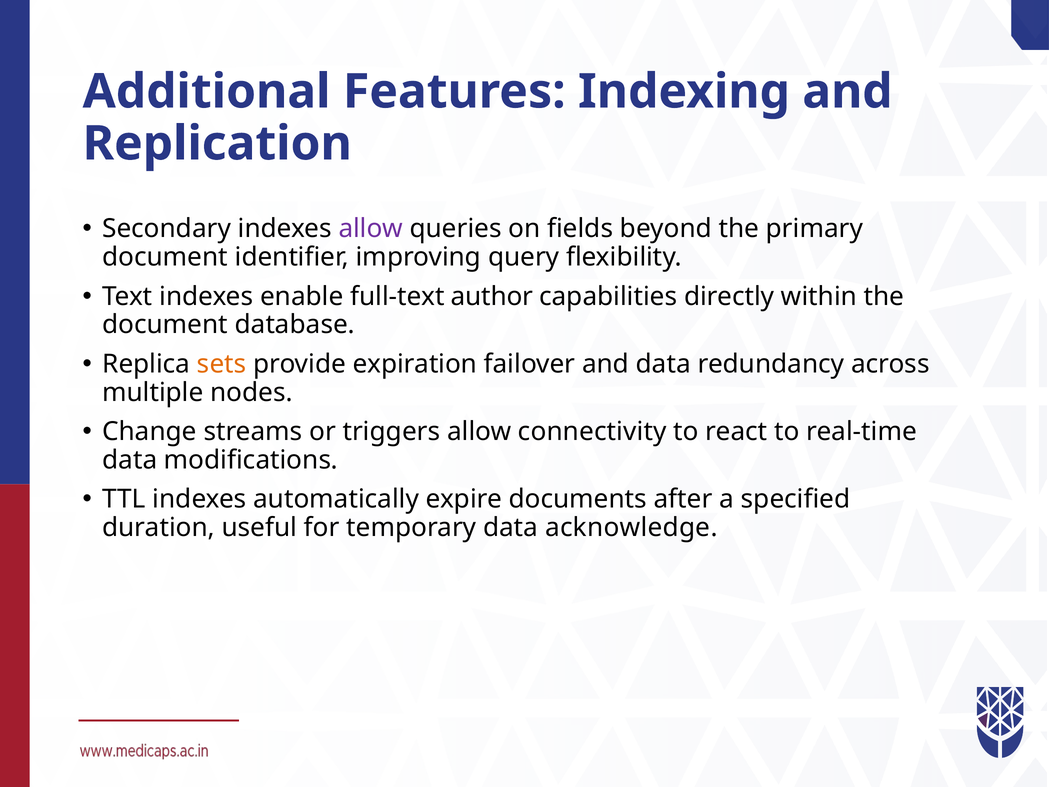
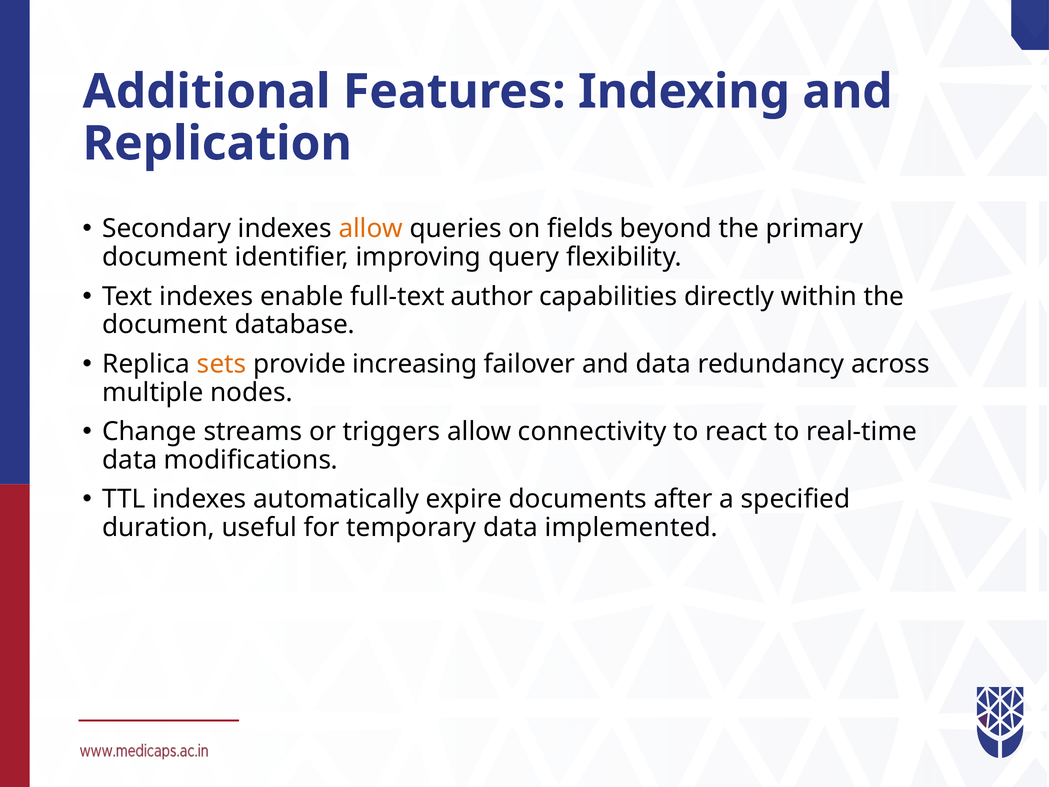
allow colour: purple -> orange (371, 229)
expiration: expiration -> increasing (415, 364)
acknowledge: acknowledge -> implemented (631, 527)
